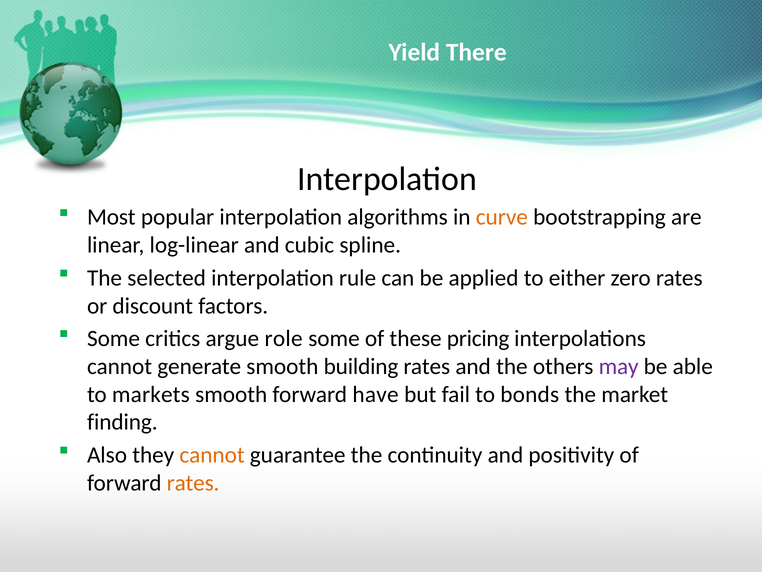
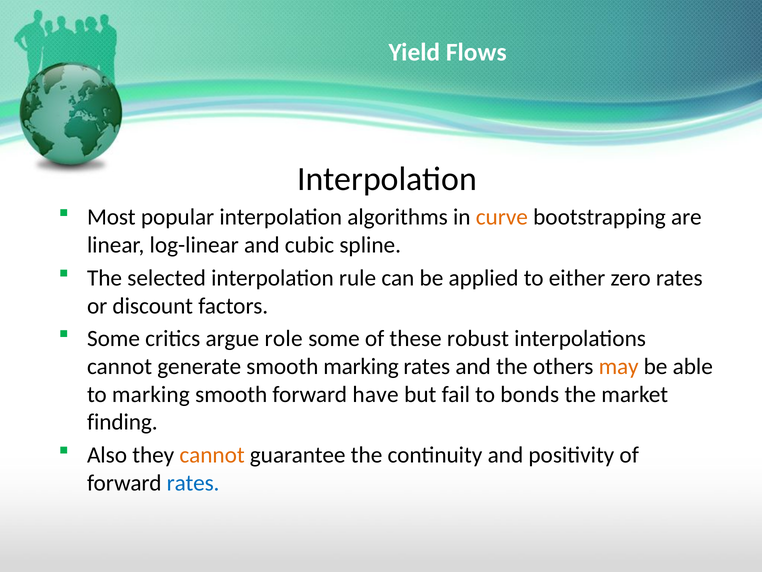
There: There -> Flows (476, 52)
pricing: pricing -> robust (478, 338)
smooth building: building -> marking (361, 366)
may colour: purple -> orange (619, 366)
to markets: markets -> marking (151, 394)
rates colour: orange -> blue (193, 482)
